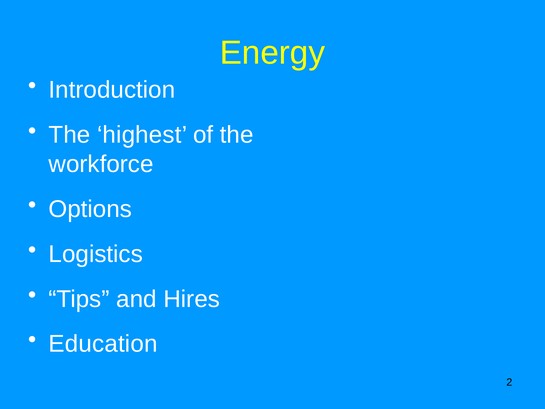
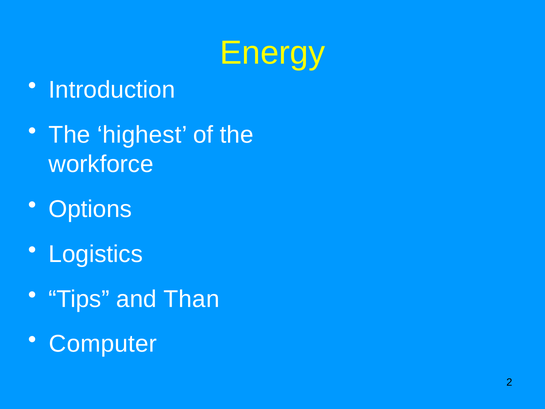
Hires: Hires -> Than (192, 299)
Education: Education -> Computer (103, 344)
